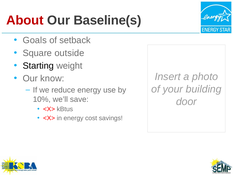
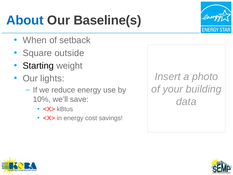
About colour: red -> blue (25, 20)
Goals: Goals -> When (35, 40)
know: know -> lights (52, 78)
door: door -> data (186, 102)
